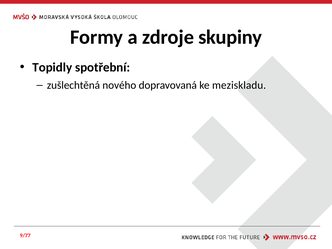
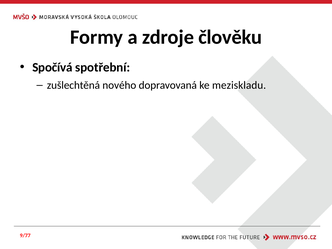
skupiny: skupiny -> člověku (230, 37)
Topidly: Topidly -> Spočívá (52, 67)
